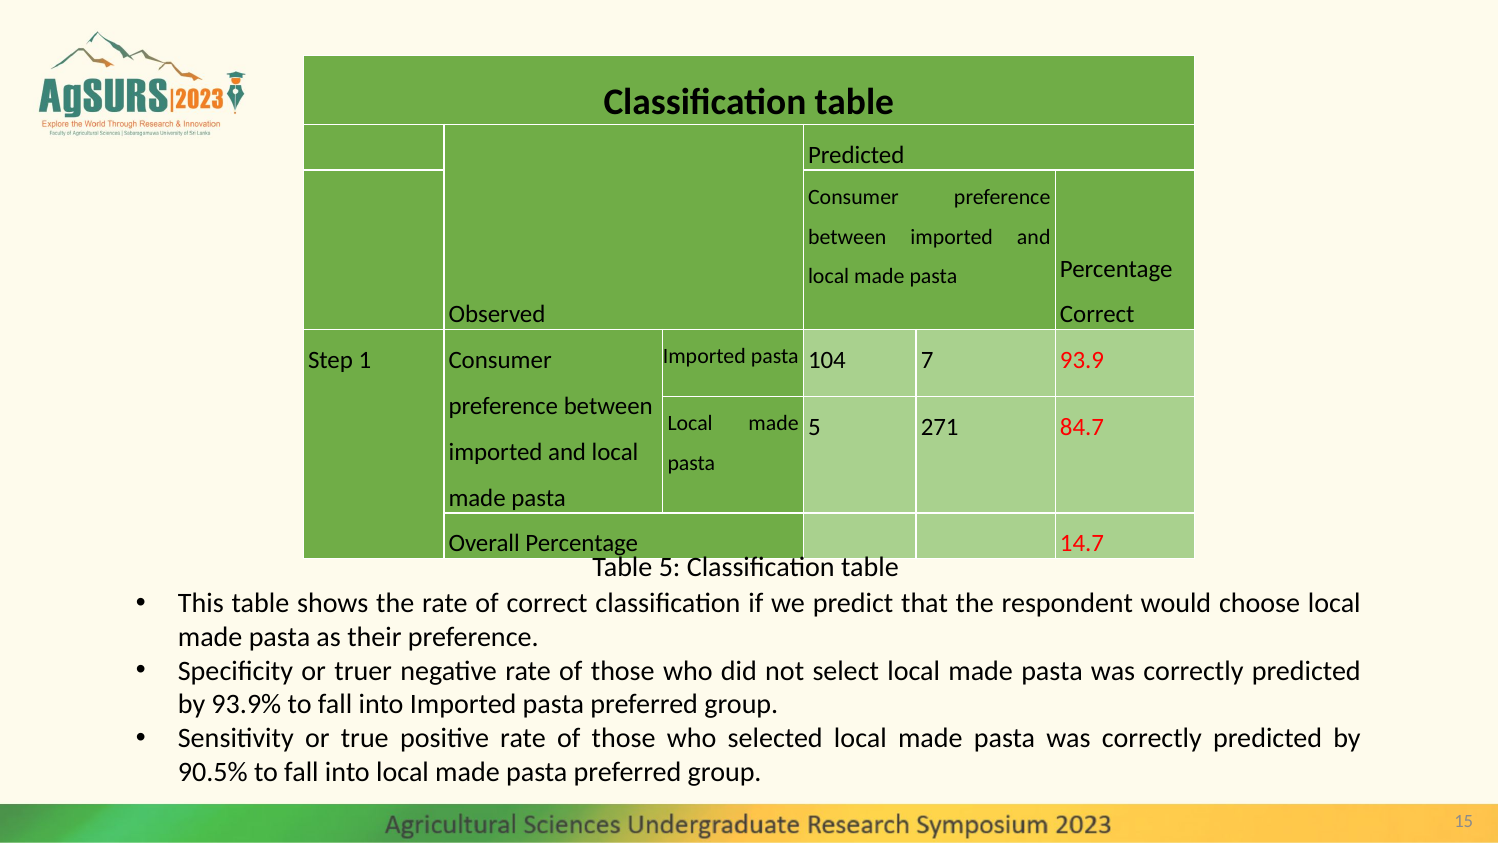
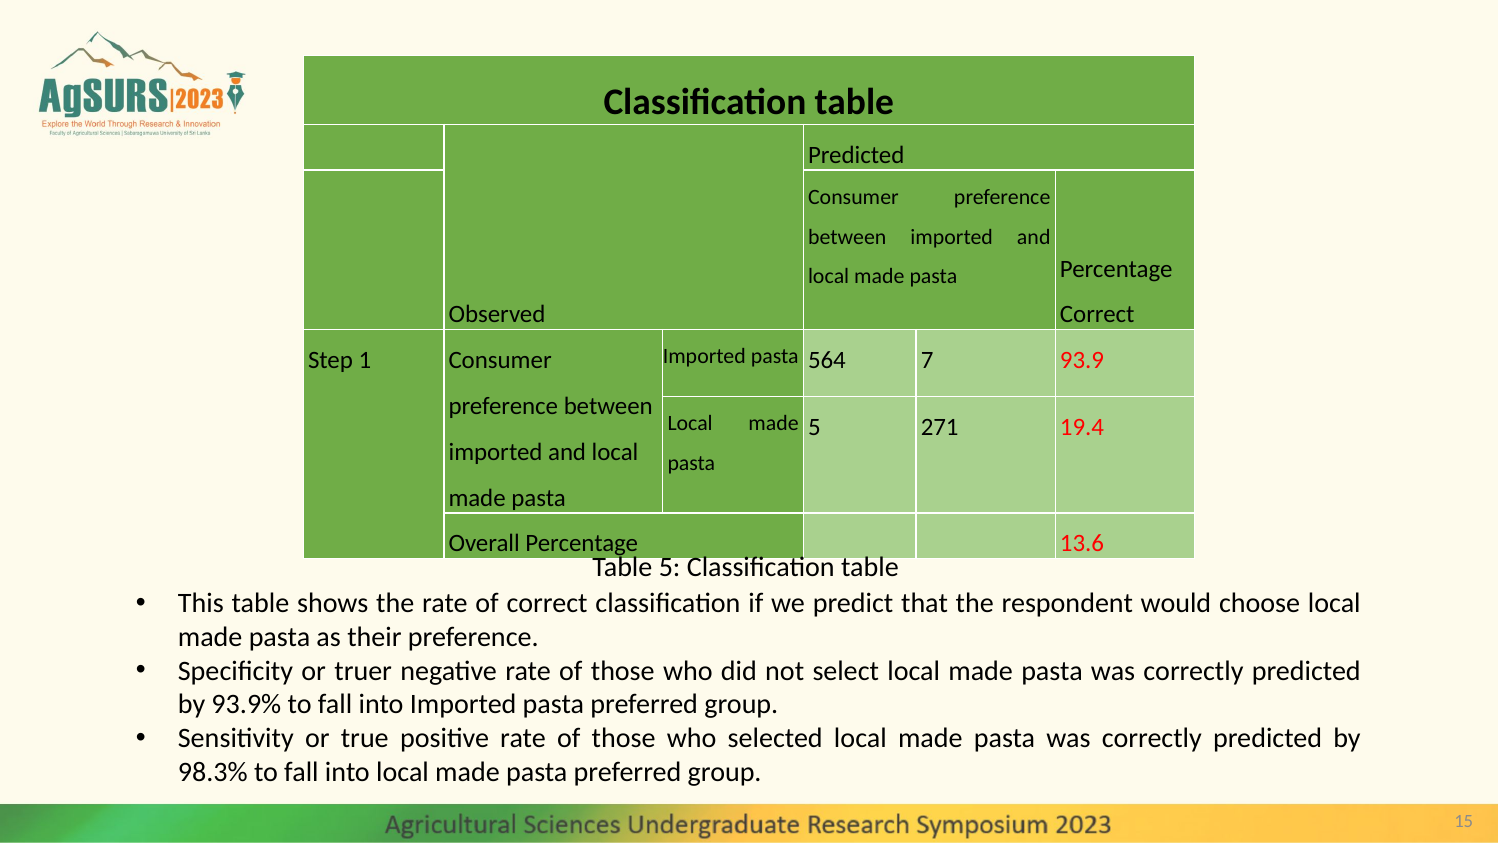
104: 104 -> 564 (827, 360)
84.7: 84.7 -> 19.4 (1082, 427)
14.7: 14.7 -> 13.6 (1082, 543)
90.5%: 90.5% -> 98.3% (213, 772)
